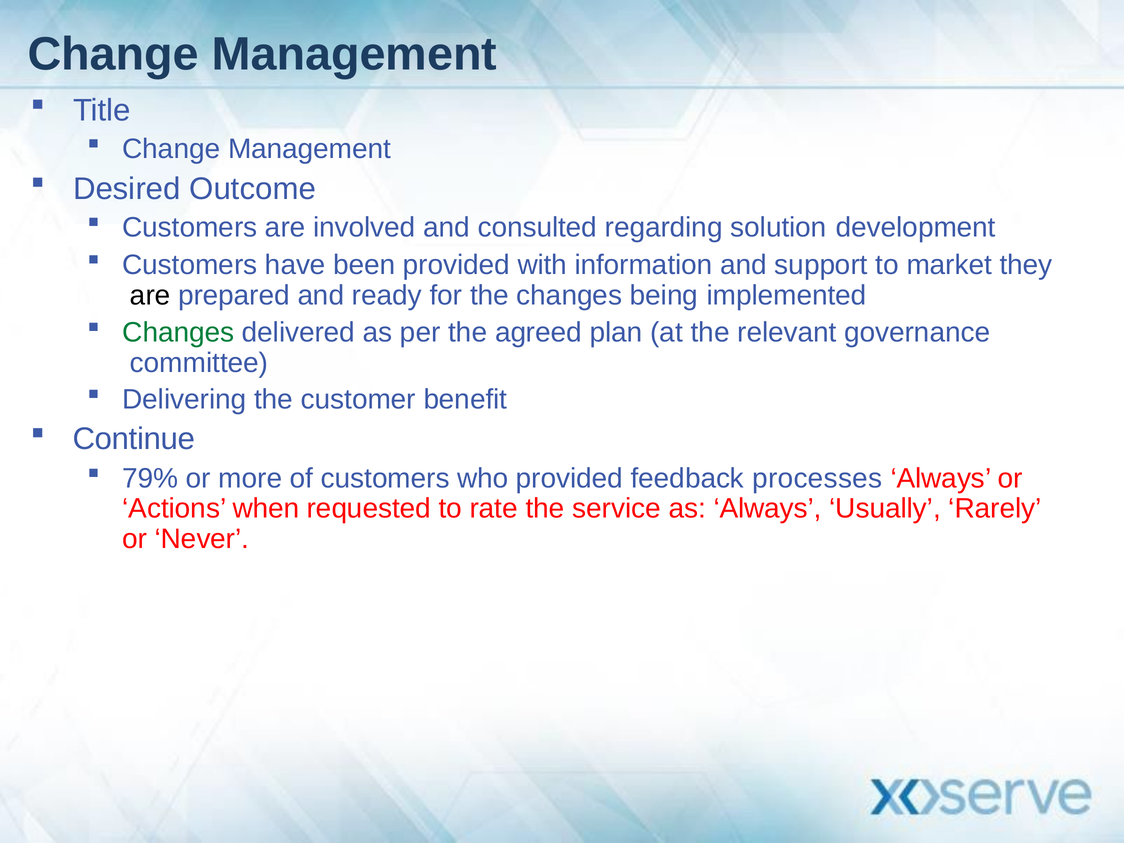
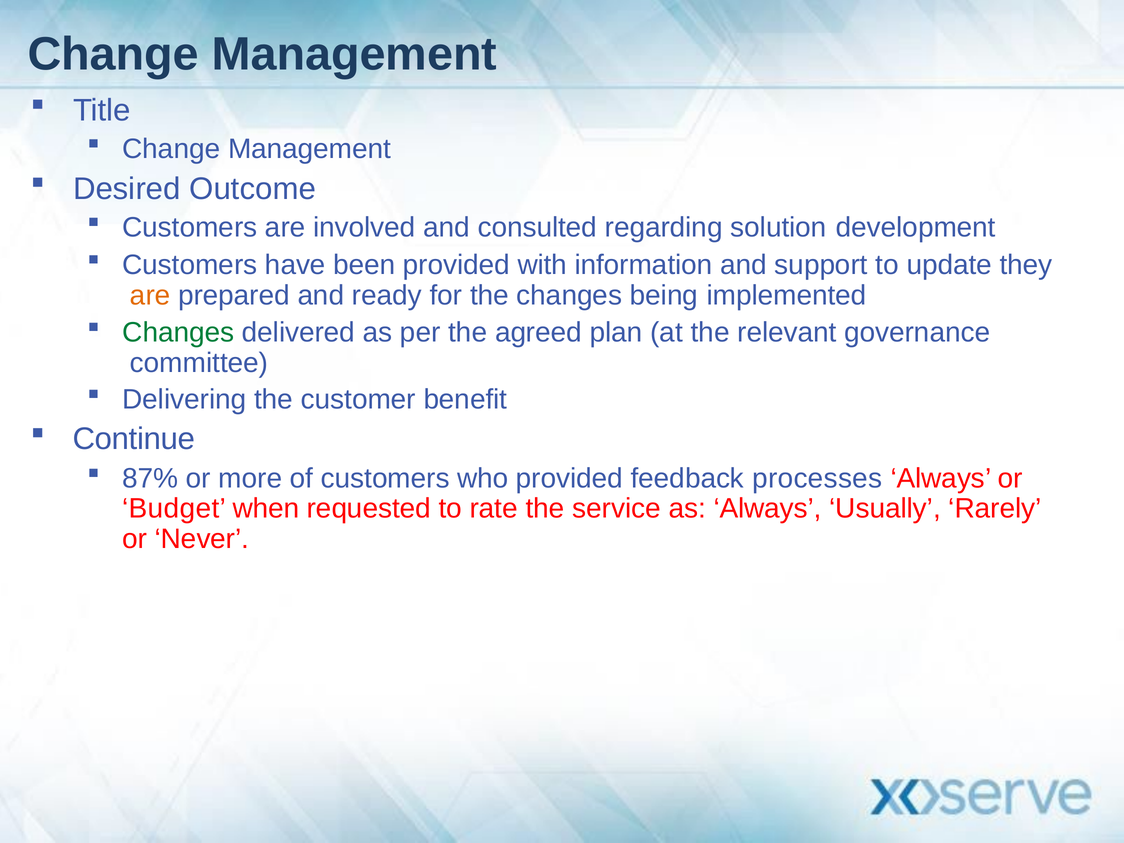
market: market -> update (949, 265)
are colour: black -> orange (150, 296)
79%: 79% -> 87% (150, 478)
Actions: Actions -> Budget (174, 509)
